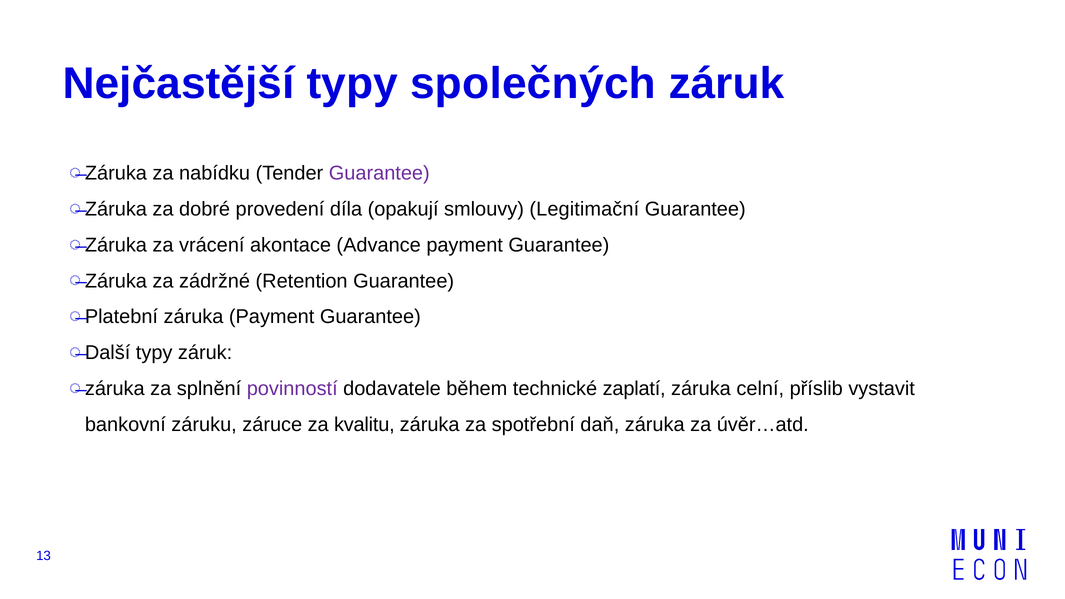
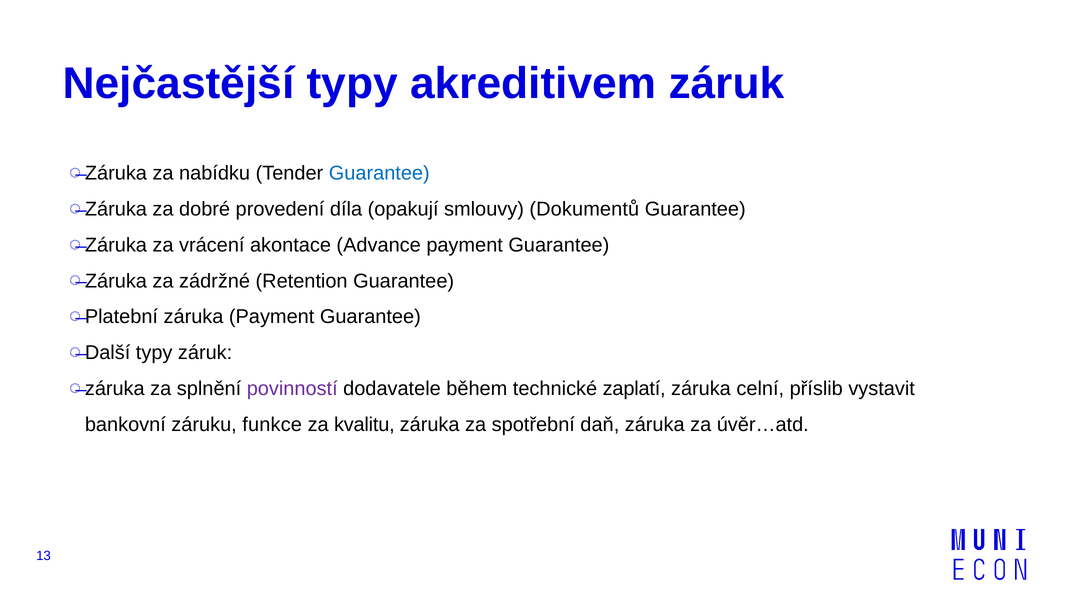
společných: společných -> akreditivem (533, 84)
Guarantee colour: purple -> blue (379, 173)
Legitimační: Legitimační -> Dokumentů (584, 209)
záruce: záruce -> funkce (272, 425)
